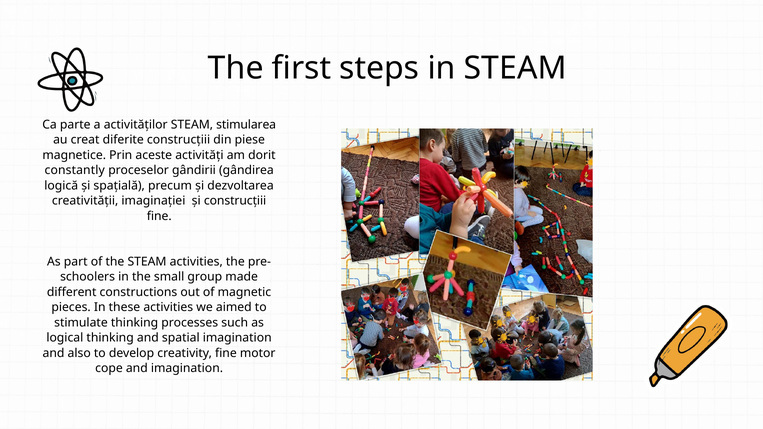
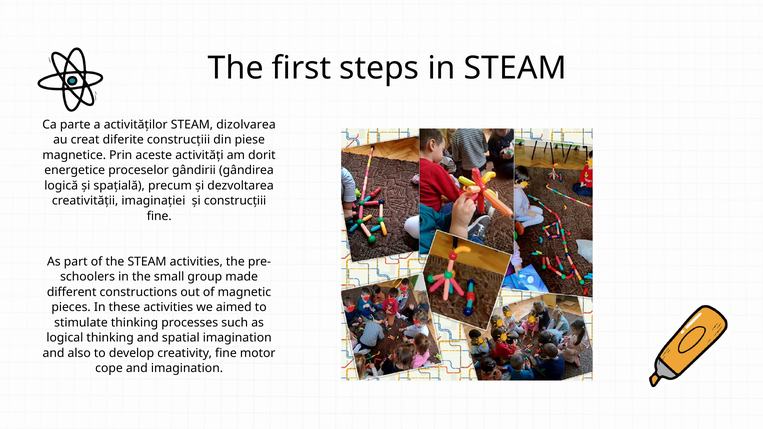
stimularea: stimularea -> dizolvarea (246, 125)
constantly: constantly -> energetice (75, 170)
